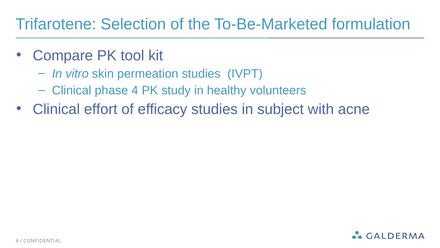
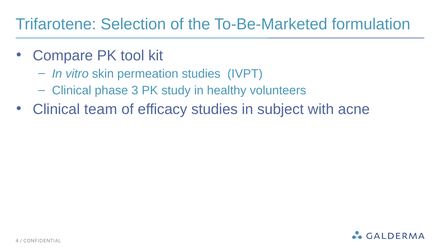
phase 4: 4 -> 3 (135, 90)
effort: effort -> team (101, 109)
